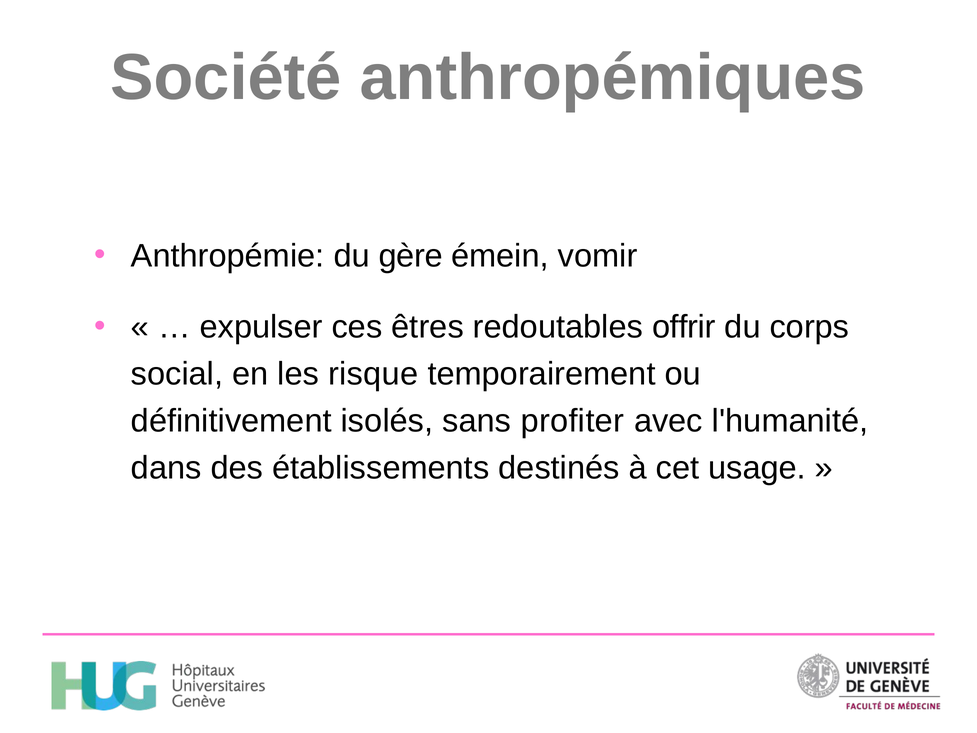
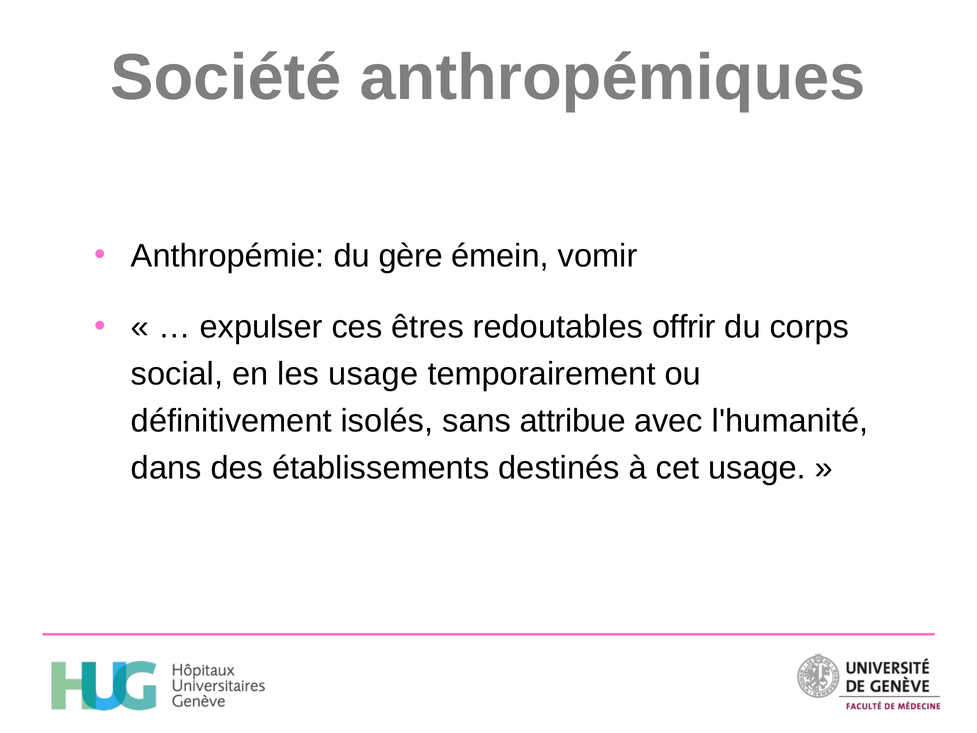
les risque: risque -> usage (373, 374)
profiter: profiter -> attribue (573, 421)
